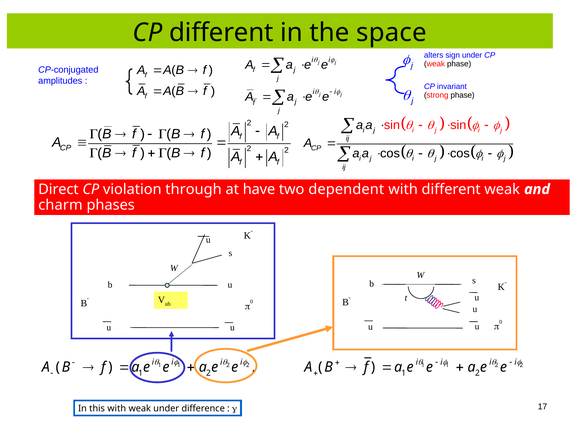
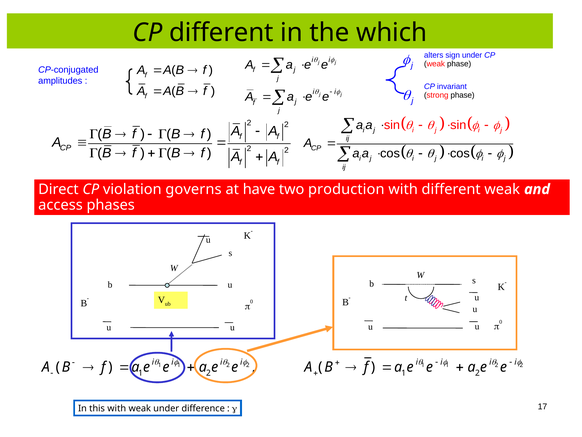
space: space -> which (392, 33)
through: through -> governs (193, 189)
dependent: dependent -> production (346, 189)
charm: charm -> access (60, 205)
